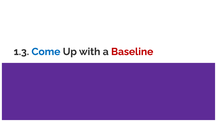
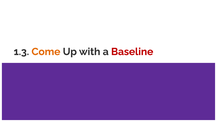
Come colour: blue -> orange (46, 52)
